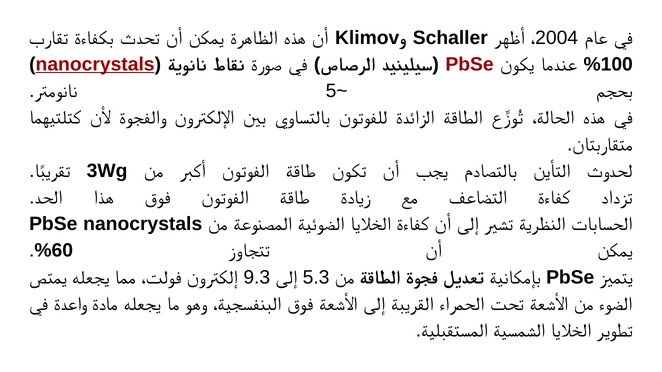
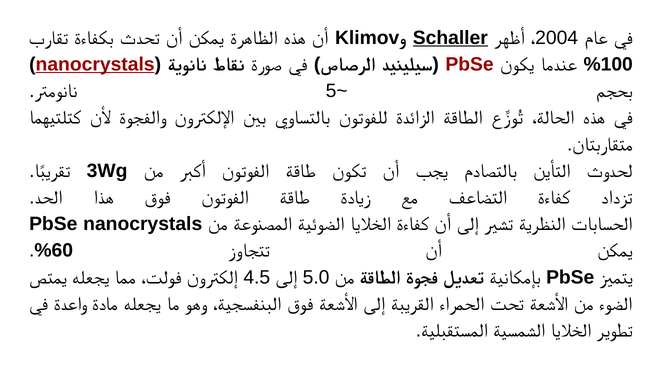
Schaller underline: none -> present (450, 38)
9.3: 9.3 -> 4.5 (257, 278)
5.3: 5.3 -> 5.0 (316, 278)
